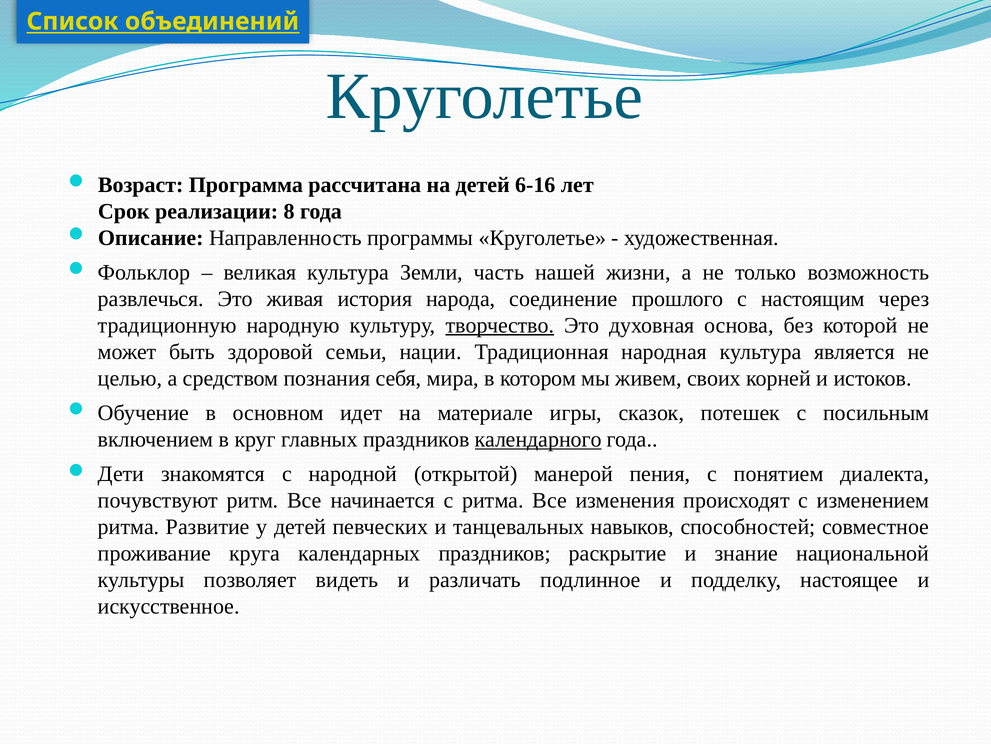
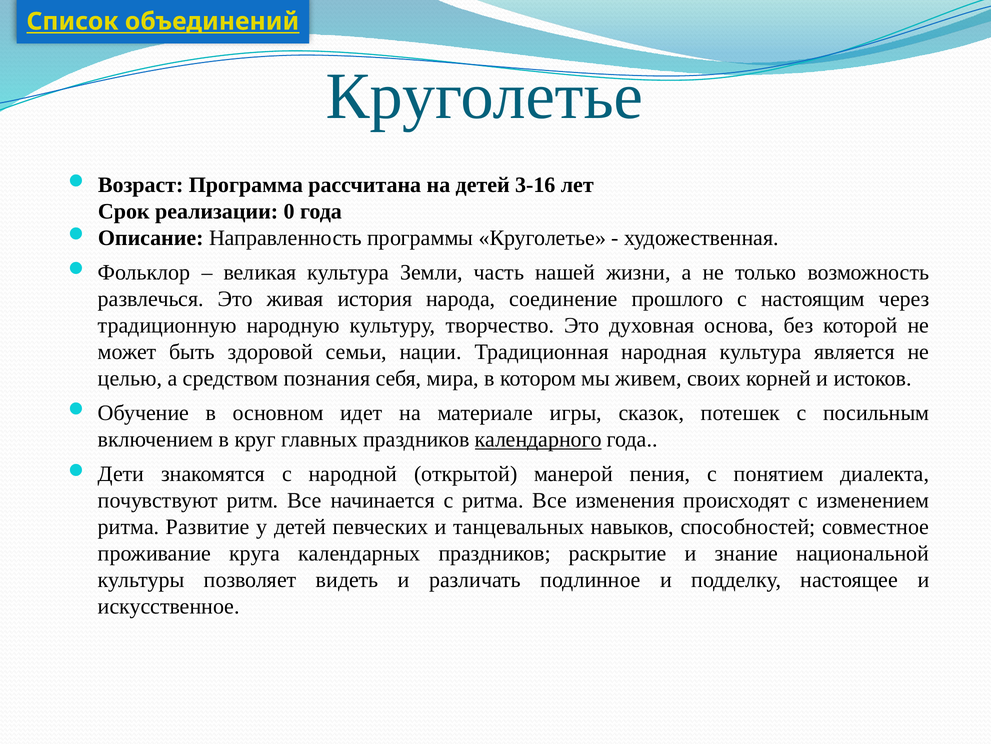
6-16: 6-16 -> 3-16 (535, 185)
8: 8 -> 0 (289, 211)
творчество underline: present -> none (500, 325)
